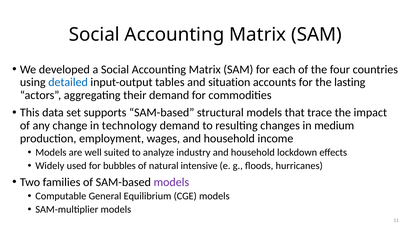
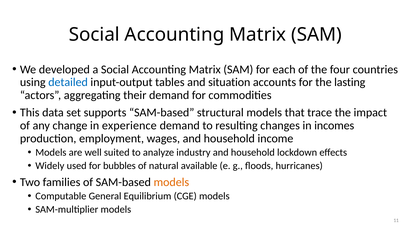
technology: technology -> experience (129, 126)
medium: medium -> incomes (334, 126)
intensive: intensive -> available (199, 166)
models colour: purple -> orange (171, 182)
